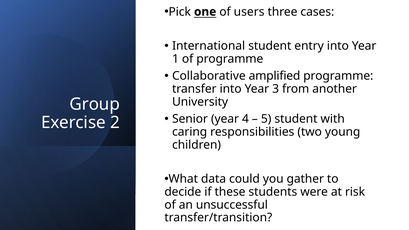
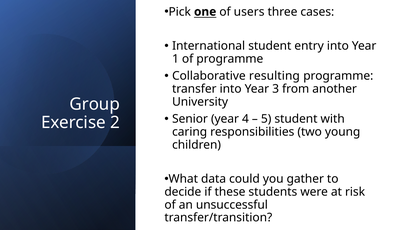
amplified: amplified -> resulting (274, 76)
